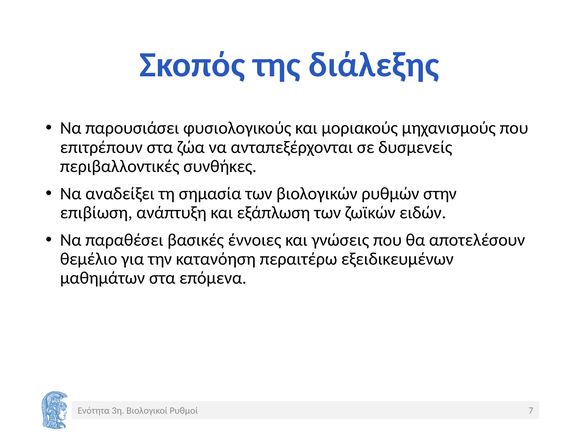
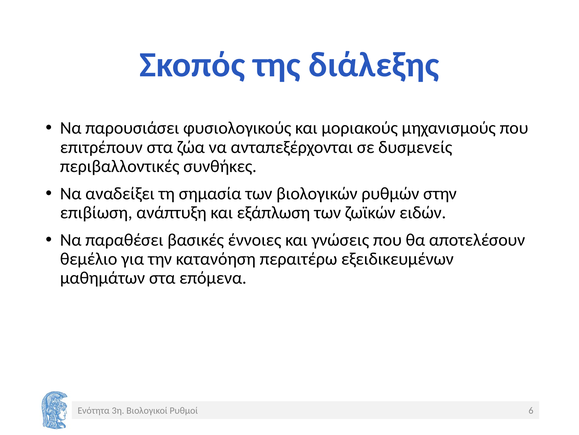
7: 7 -> 6 (531, 410)
